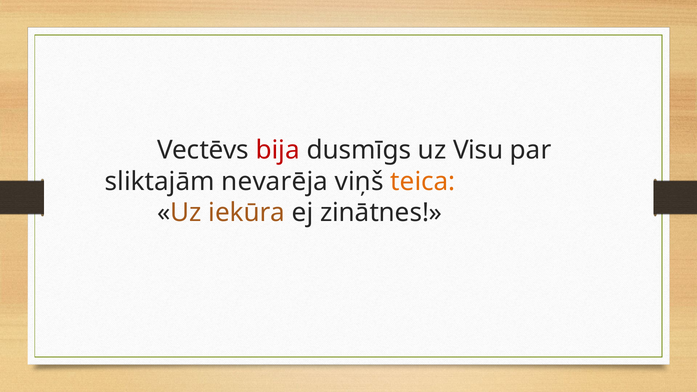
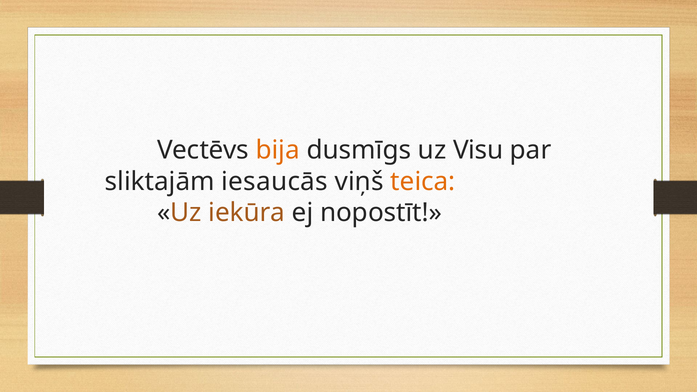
bija colour: red -> orange (278, 150)
nevarēja: nevarēja -> iesaucās (275, 181)
zinātnes: zinātnes -> nopostīt (381, 213)
